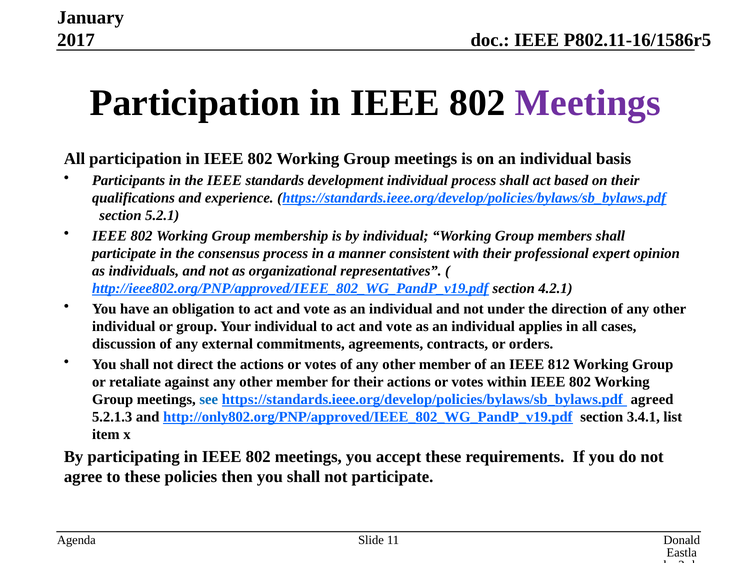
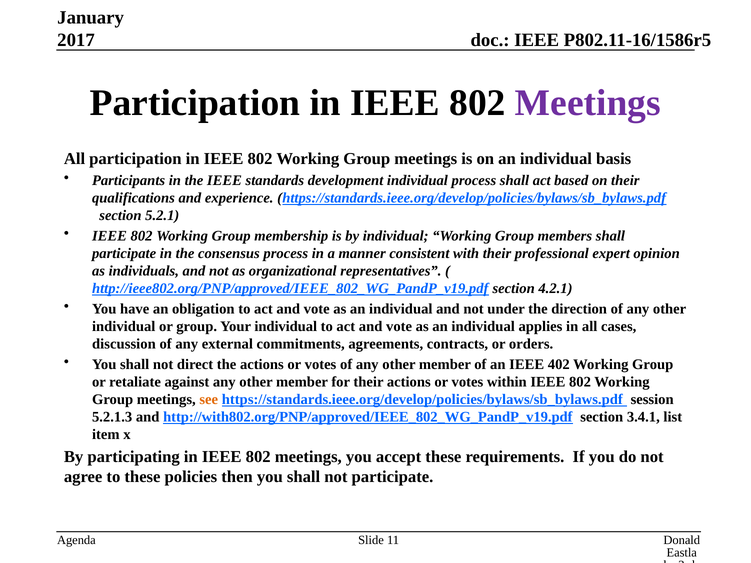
812: 812 -> 402 (559, 365)
see colour: blue -> orange (209, 400)
agreed: agreed -> session (652, 400)
http://only802.org/PNP/approved/IEEE_802_WG_PandP_v19.pdf: http://only802.org/PNP/approved/IEEE_802_WG_PandP_v19.pdf -> http://with802.org/PNP/approved/IEEE_802_WG_PandP_v19.pdf (368, 417)
